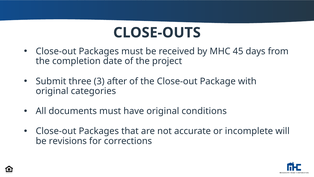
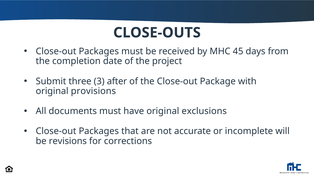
categories: categories -> provisions (93, 91)
conditions: conditions -> exclusions (204, 111)
